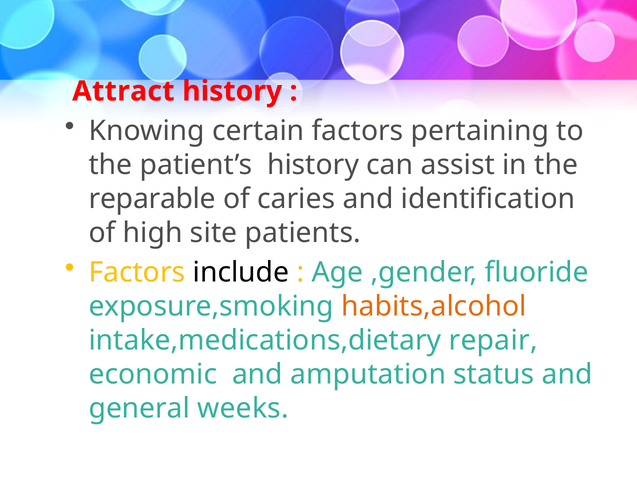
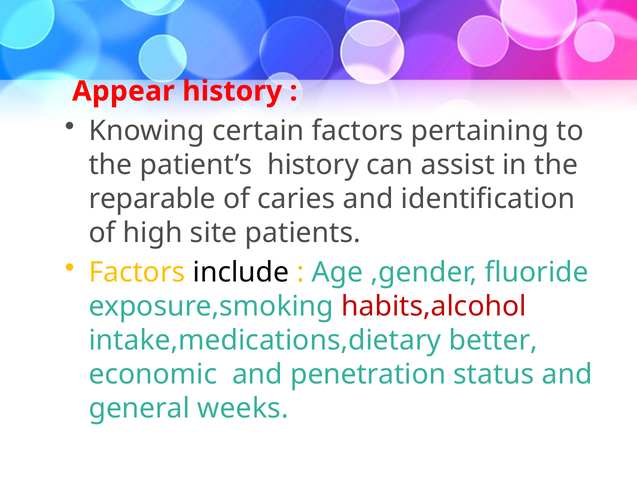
Attract: Attract -> Appear (123, 91)
habits,alcohol colour: orange -> red (434, 306)
repair: repair -> better (493, 340)
amputation: amputation -> penetration (368, 374)
